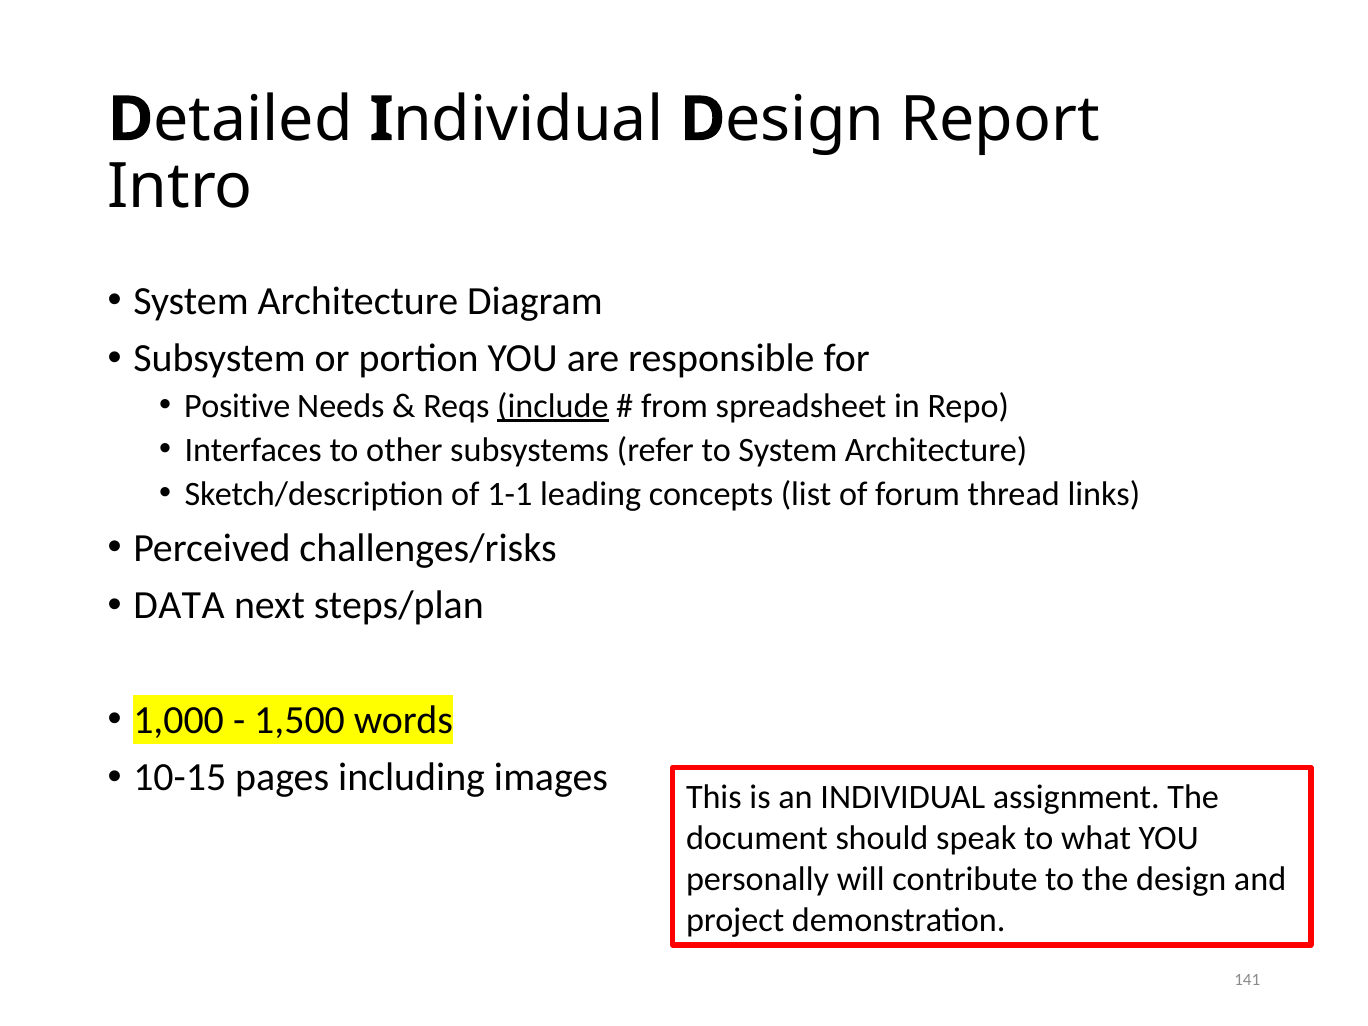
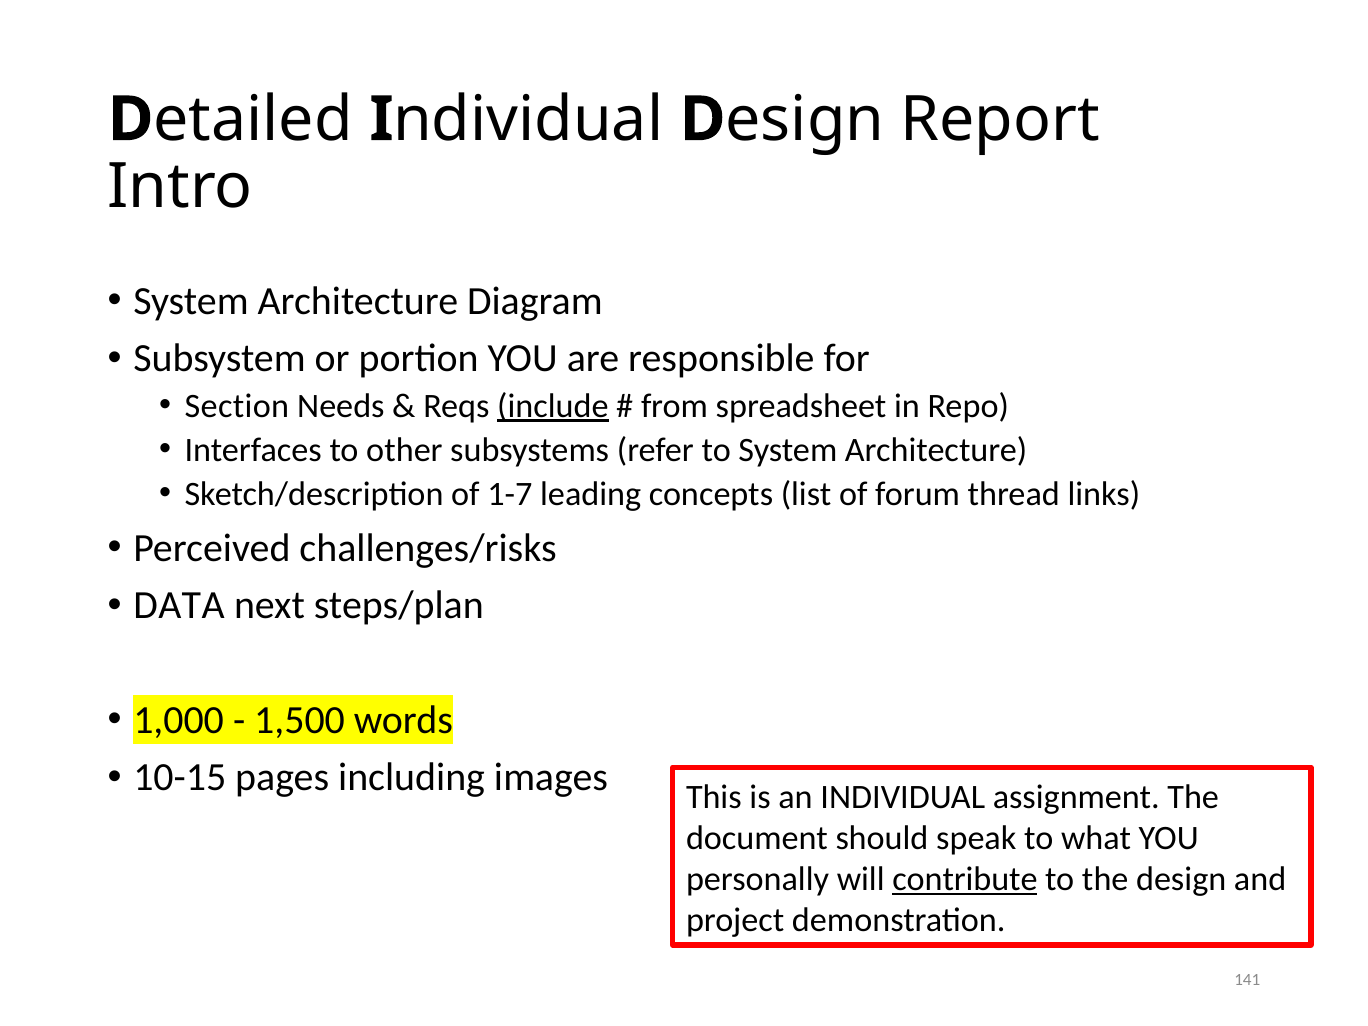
Positive: Positive -> Section (237, 406)
1-1: 1-1 -> 1-7 (510, 494)
contribute underline: none -> present (965, 879)
